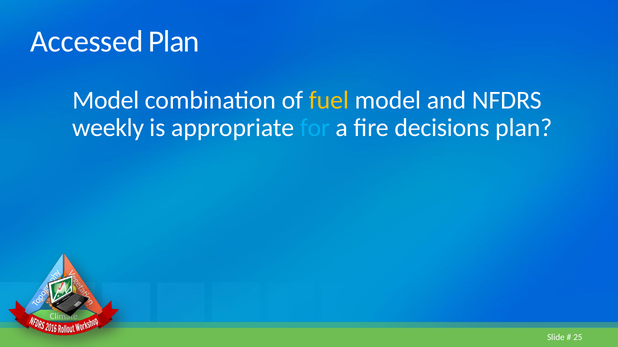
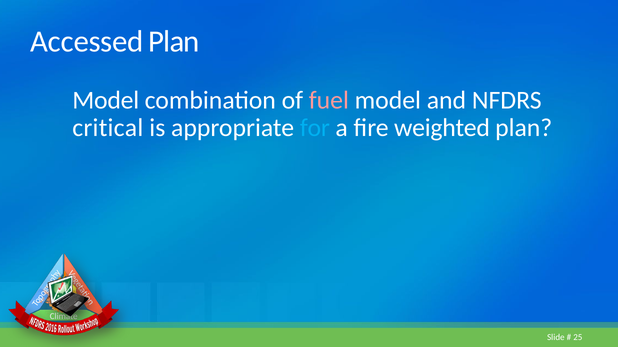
fuel colour: yellow -> pink (329, 100)
weekly: weekly -> critical (108, 128)
decisions: decisions -> weighted (442, 128)
